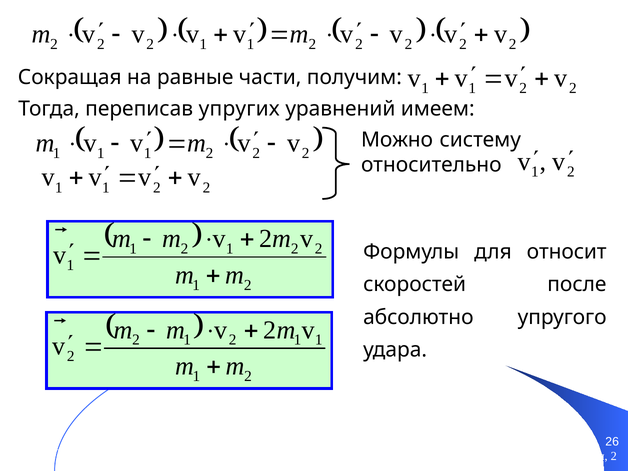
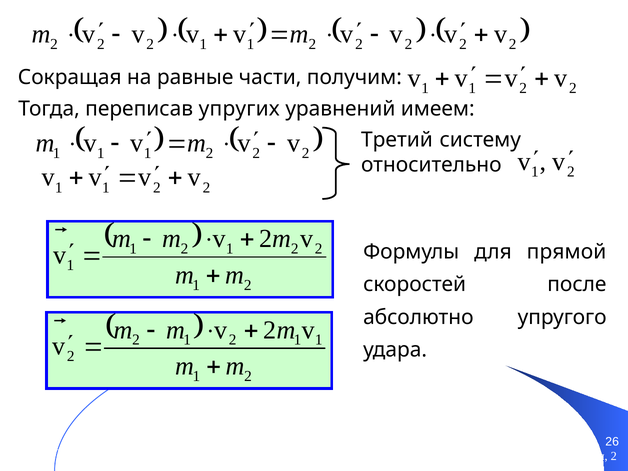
Можно: Можно -> Третий (397, 140)
относит: относит -> прямой (567, 252)
